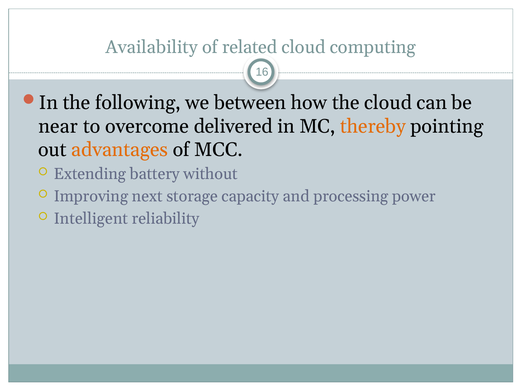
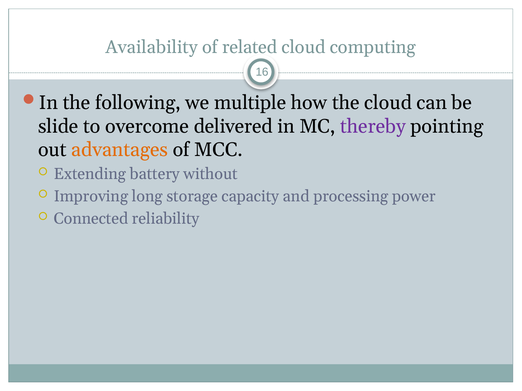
between: between -> multiple (250, 103)
near: near -> slide (58, 126)
thereby colour: orange -> purple (373, 126)
next: next -> long (147, 196)
Intelligent: Intelligent -> Connected (91, 219)
